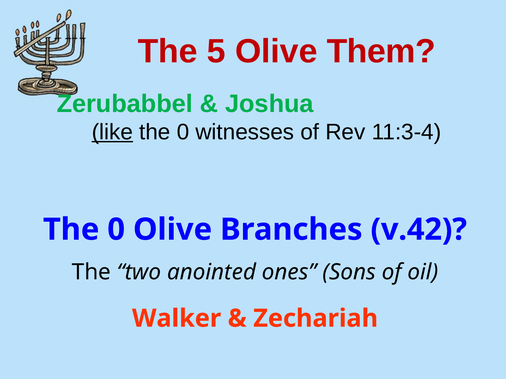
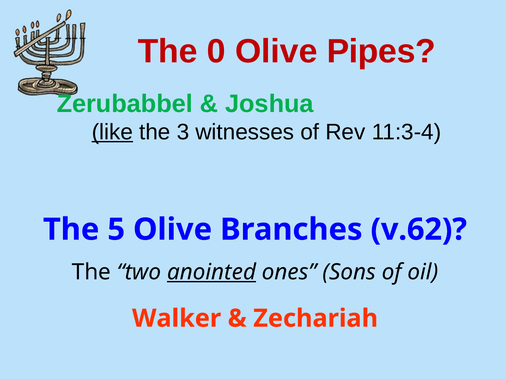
5: 5 -> 0 (216, 52)
Them: Them -> Pipes (381, 52)
0: 0 -> 3 (183, 132)
0: 0 -> 5 (116, 230)
v.42: v.42 -> v.62 (419, 230)
anointed underline: none -> present (212, 273)
